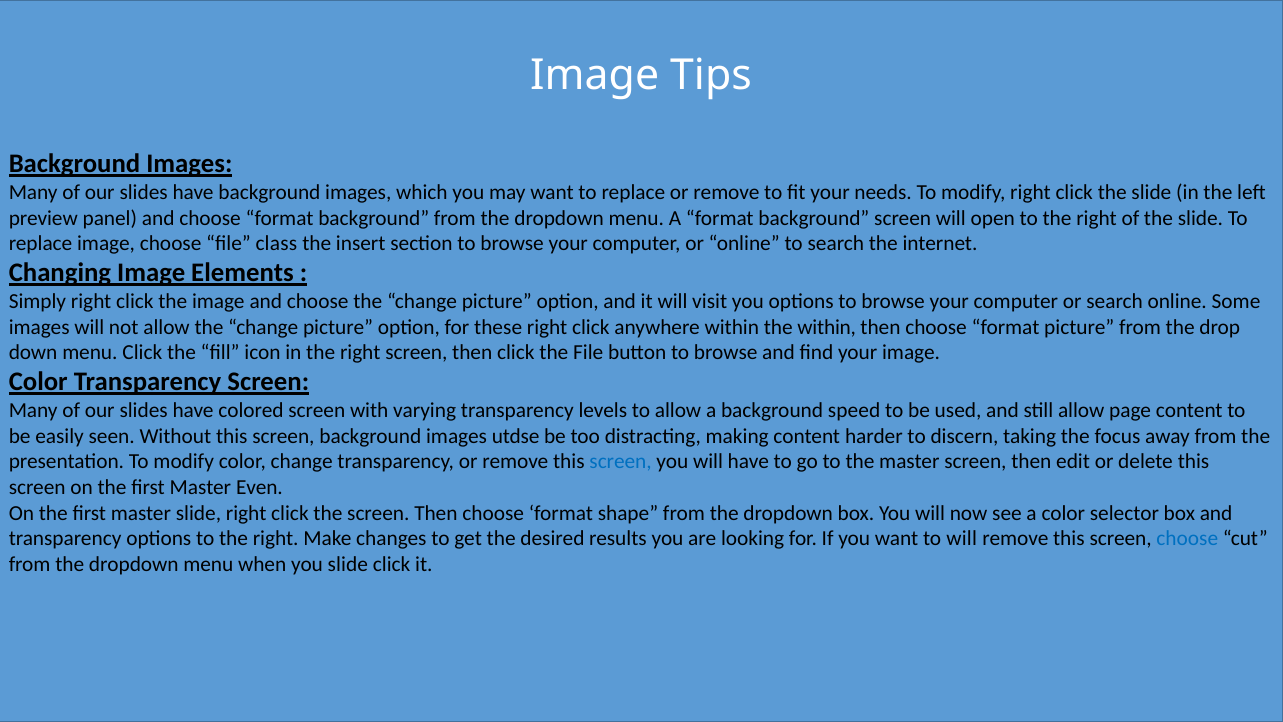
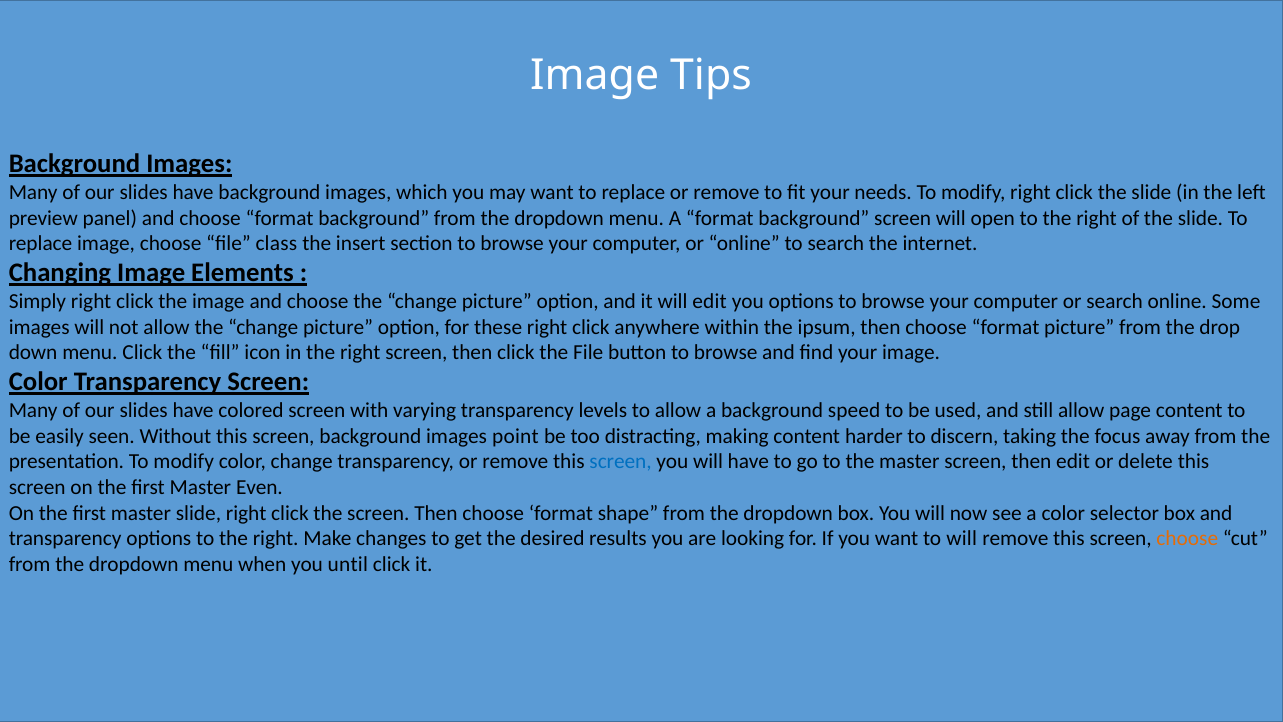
will visit: visit -> edit (710, 301)
the within: within -> ipsum (827, 327)
utdse: utdse -> point (515, 436)
choose colour: blue -> orange (1187, 539)
you slide: slide -> until (348, 564)
